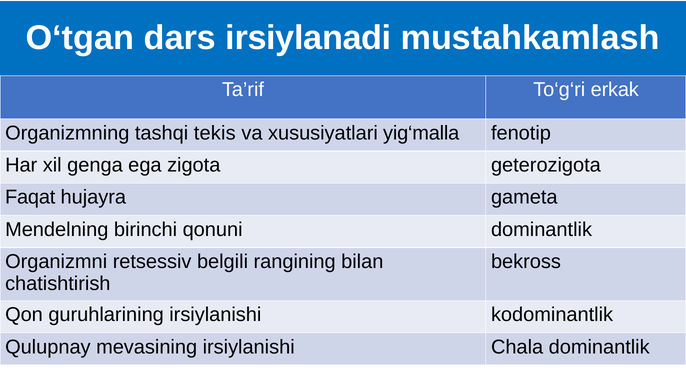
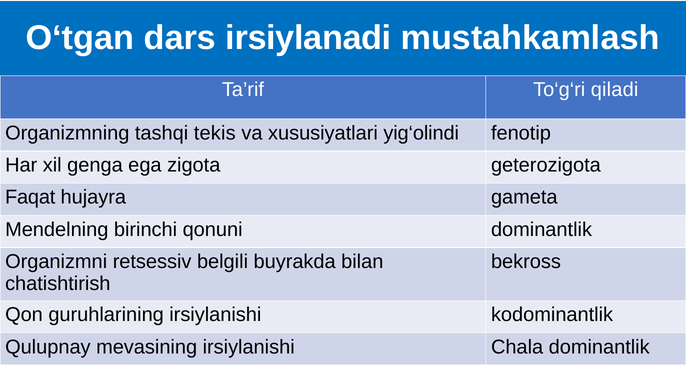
erkak: erkak -> qiladi (615, 90)
yig‘malla: yig‘malla -> yig‘olindi (421, 133)
rangining: rangining -> buyrakda (295, 261)
